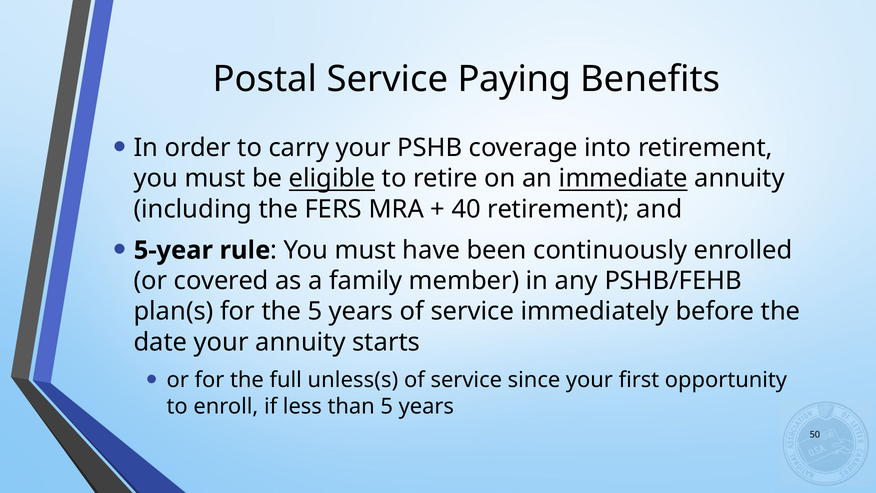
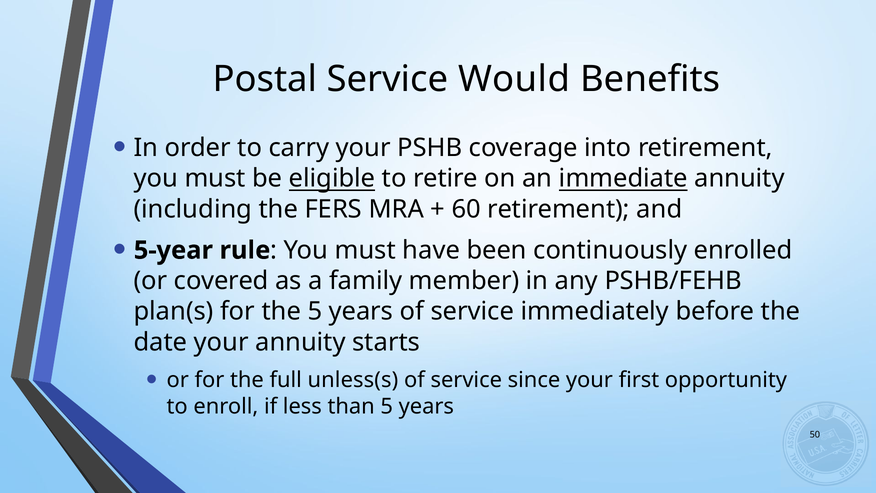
Paying: Paying -> Would (514, 79)
40: 40 -> 60 (466, 209)
